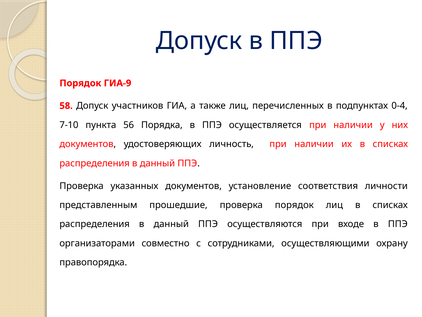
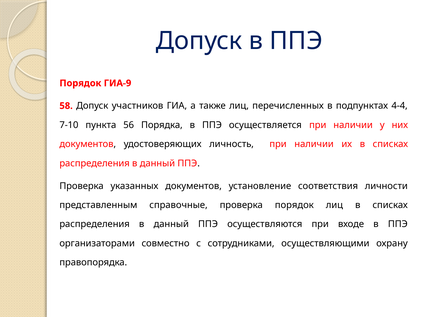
0-4: 0-4 -> 4-4 (400, 106)
прошедшие: прошедшие -> справочные (178, 205)
